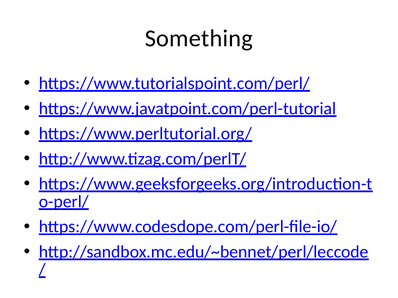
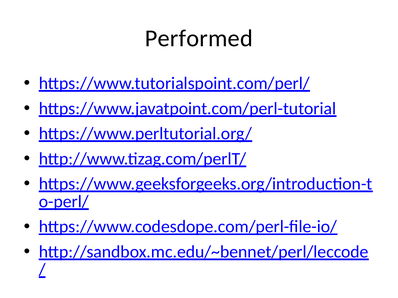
Something: Something -> Performed (199, 39)
